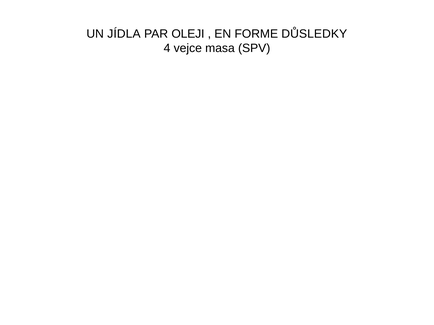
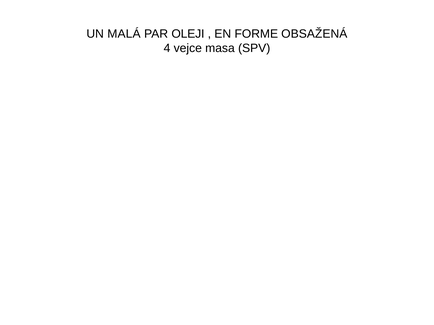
JÍDLA: JÍDLA -> MALÁ (124, 34)
DŮSLEDKY: DŮSLEDKY -> OBSAŽENÁ (314, 34)
